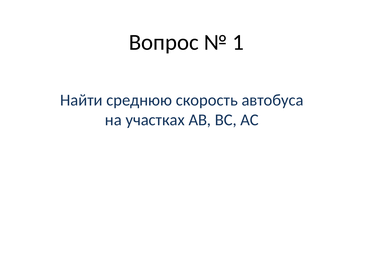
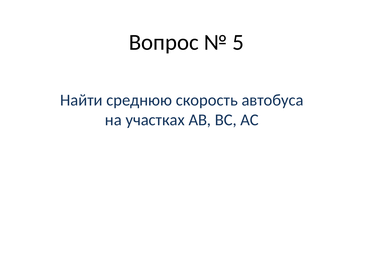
1: 1 -> 5 (238, 42)
